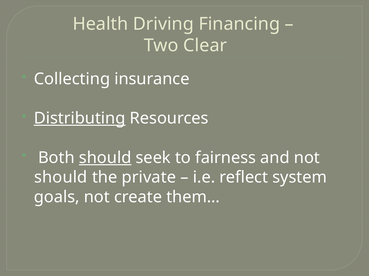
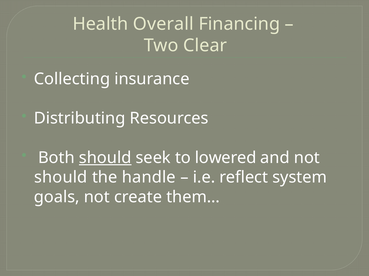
Driving: Driving -> Overall (163, 24)
Distributing underline: present -> none (80, 119)
fairness: fairness -> lowered (226, 158)
private: private -> handle (149, 178)
